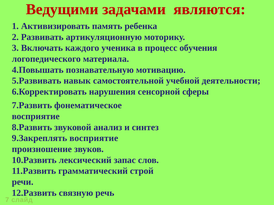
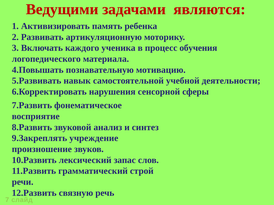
9.Закреплять восприятие: восприятие -> учреждение (94, 139)
